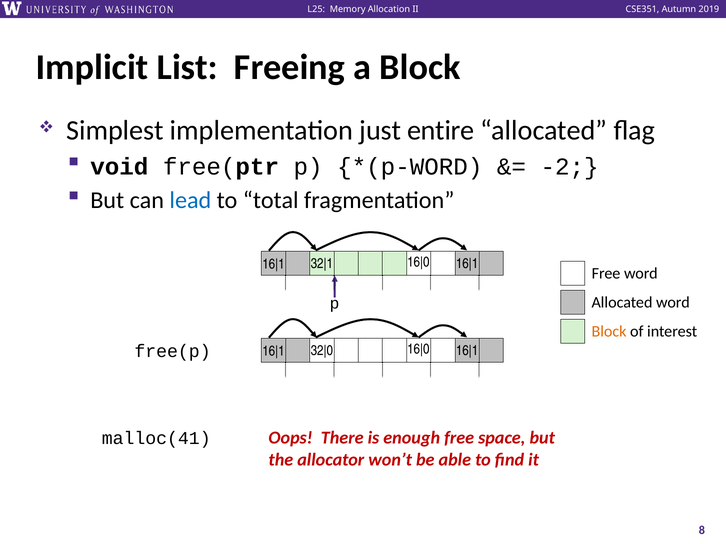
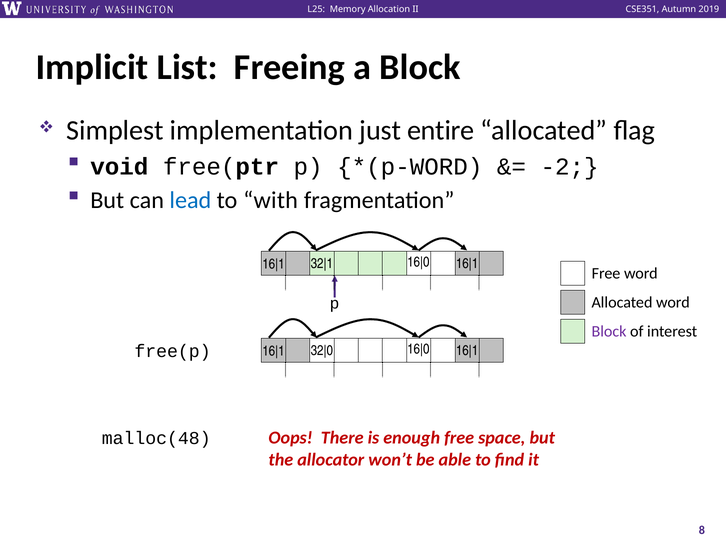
total: total -> with (271, 201)
Block colour: orange -> purple (609, 332)
malloc(41: malloc(41 -> malloc(48 (156, 439)
